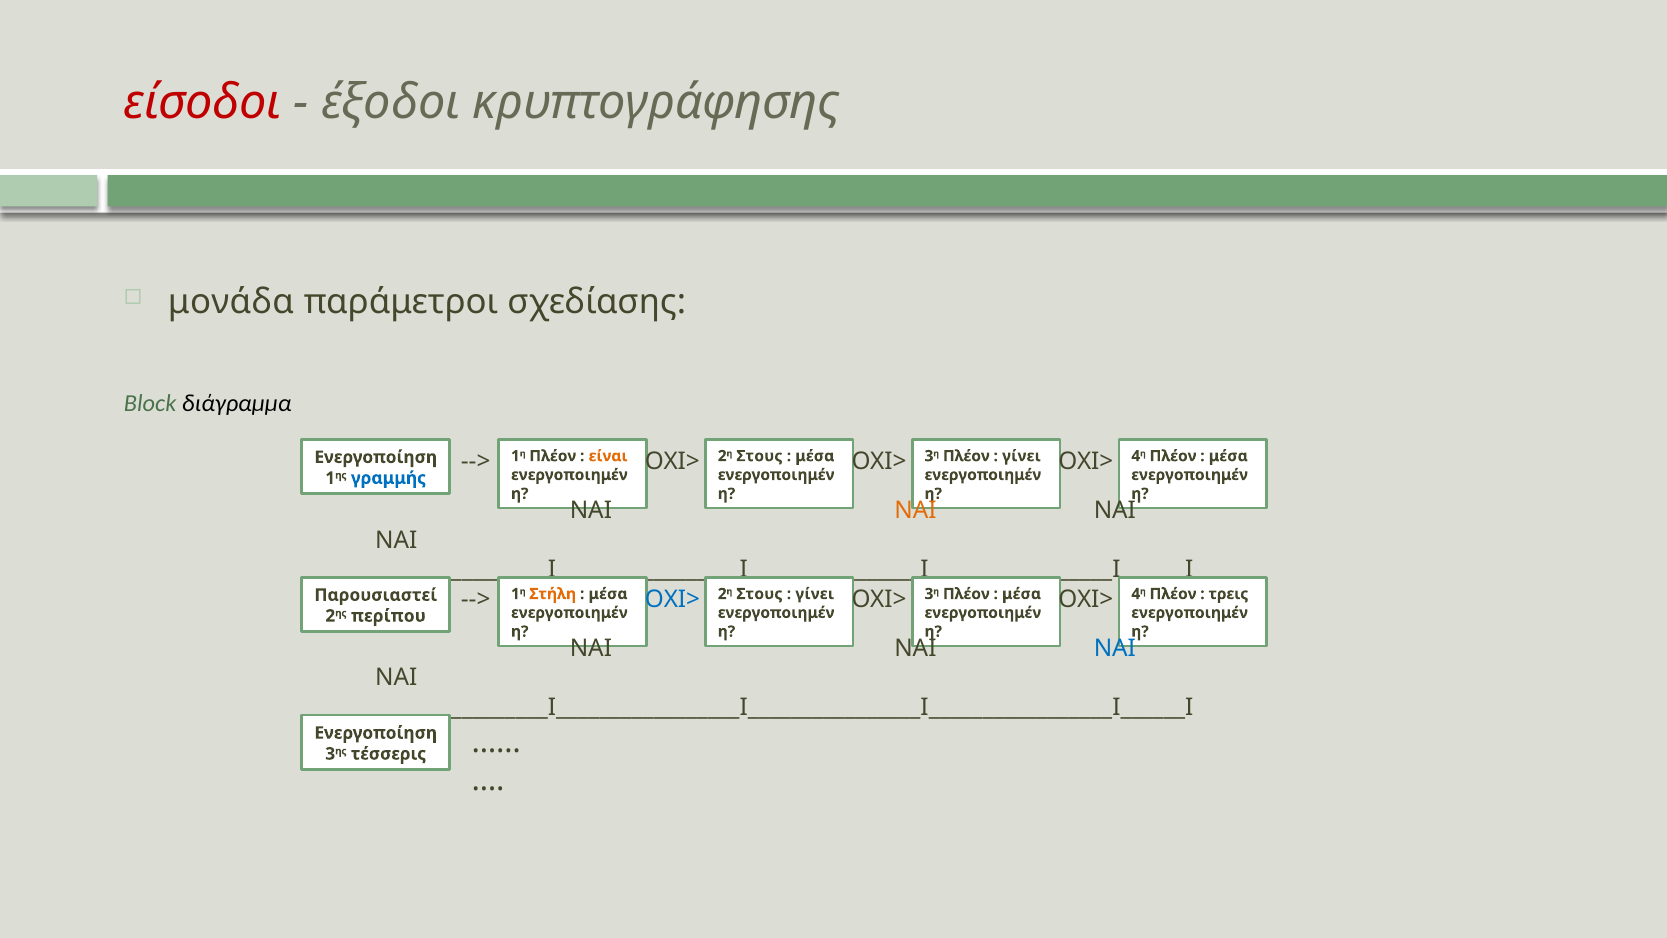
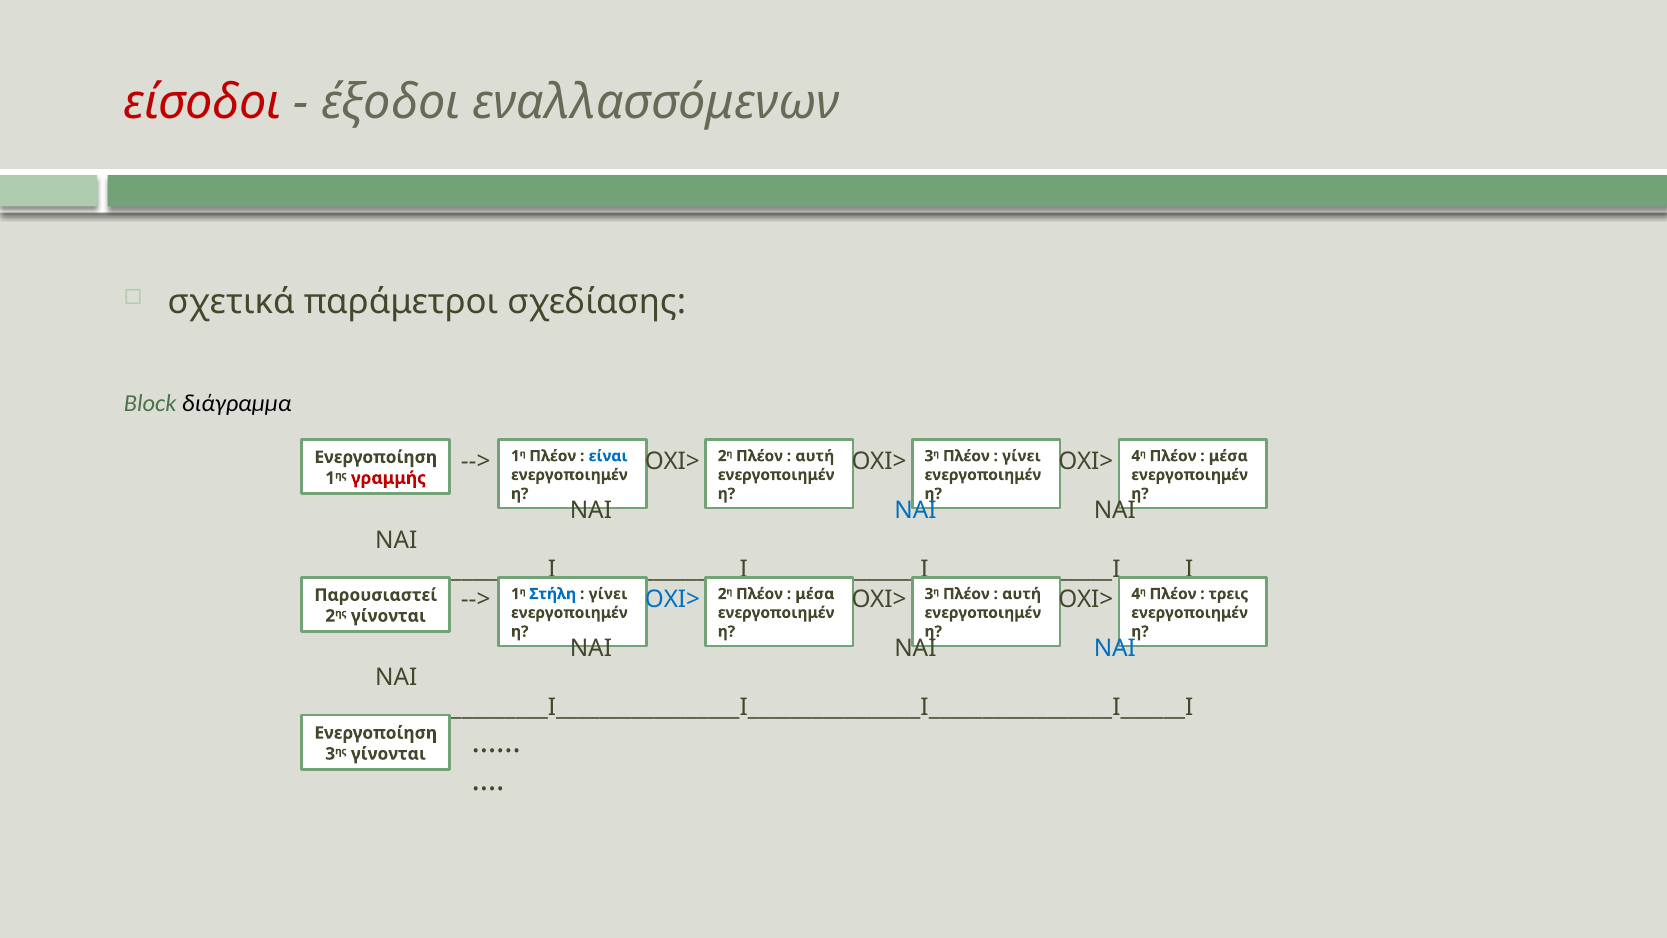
κρυπτογράφησης: κρυπτογράφησης -> εναλλασσόμενων (656, 102)
μονάδα: μονάδα -> σχετικά (231, 302)
Στους: Στους -> Πλέον (760, 456)
μέσα: μέσα -> αυτή (815, 456)
είναι colour: orange -> blue (608, 456)
γραμμής colour: blue -> red (388, 478)
ΝΑΙ colour: orange -> blue (915, 511)
Στήλη colour: orange -> blue (553, 594)
μέσα: μέσα -> γίνει (608, 594)
Στους: Στους -> Πλέον (760, 594)
γίνει: γίνει -> μέσα (815, 594)
μέσα: μέσα -> αυτή (1022, 594)
2ης περίπου: περίπου -> γίνονται (388, 616)
3ης τέσσερις: τέσσερις -> γίνονται (388, 754)
